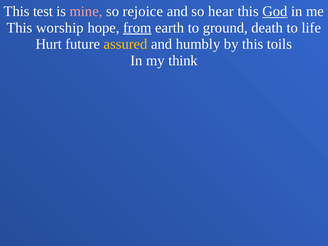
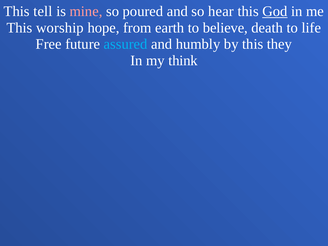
test: test -> tell (43, 11)
rejoice: rejoice -> poured (143, 11)
from underline: present -> none (137, 28)
ground: ground -> believe (225, 28)
Hurt: Hurt -> Free (49, 44)
assured colour: yellow -> light blue (126, 44)
toils: toils -> they (279, 44)
